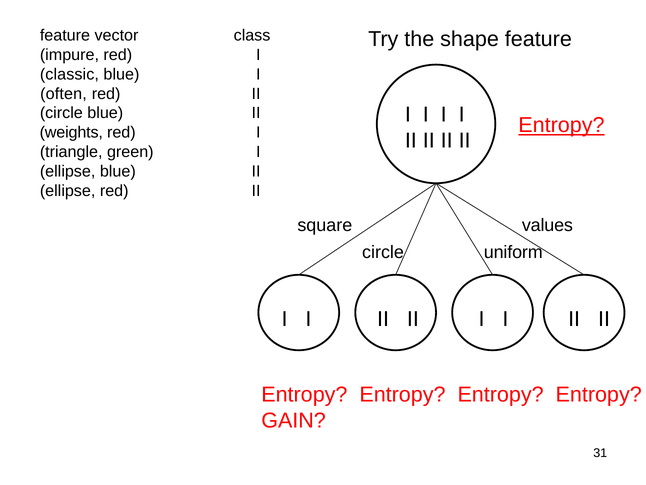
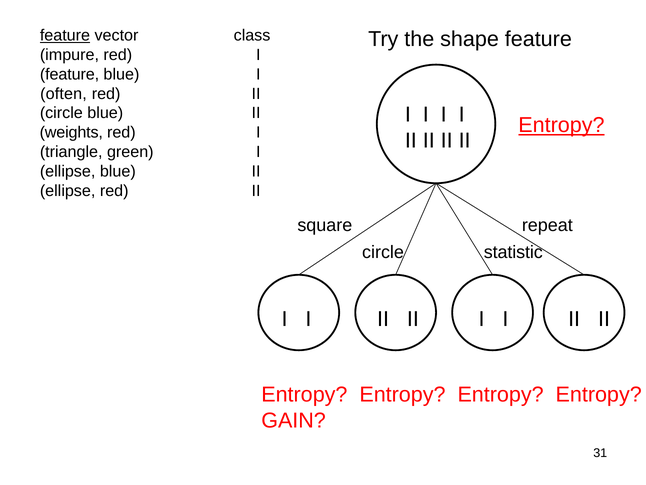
feature underline: none -> present (65, 36)
classic: classic -> feature (70, 74)
values: values -> repeat (547, 225)
uniform: uniform -> statistic (513, 252)
